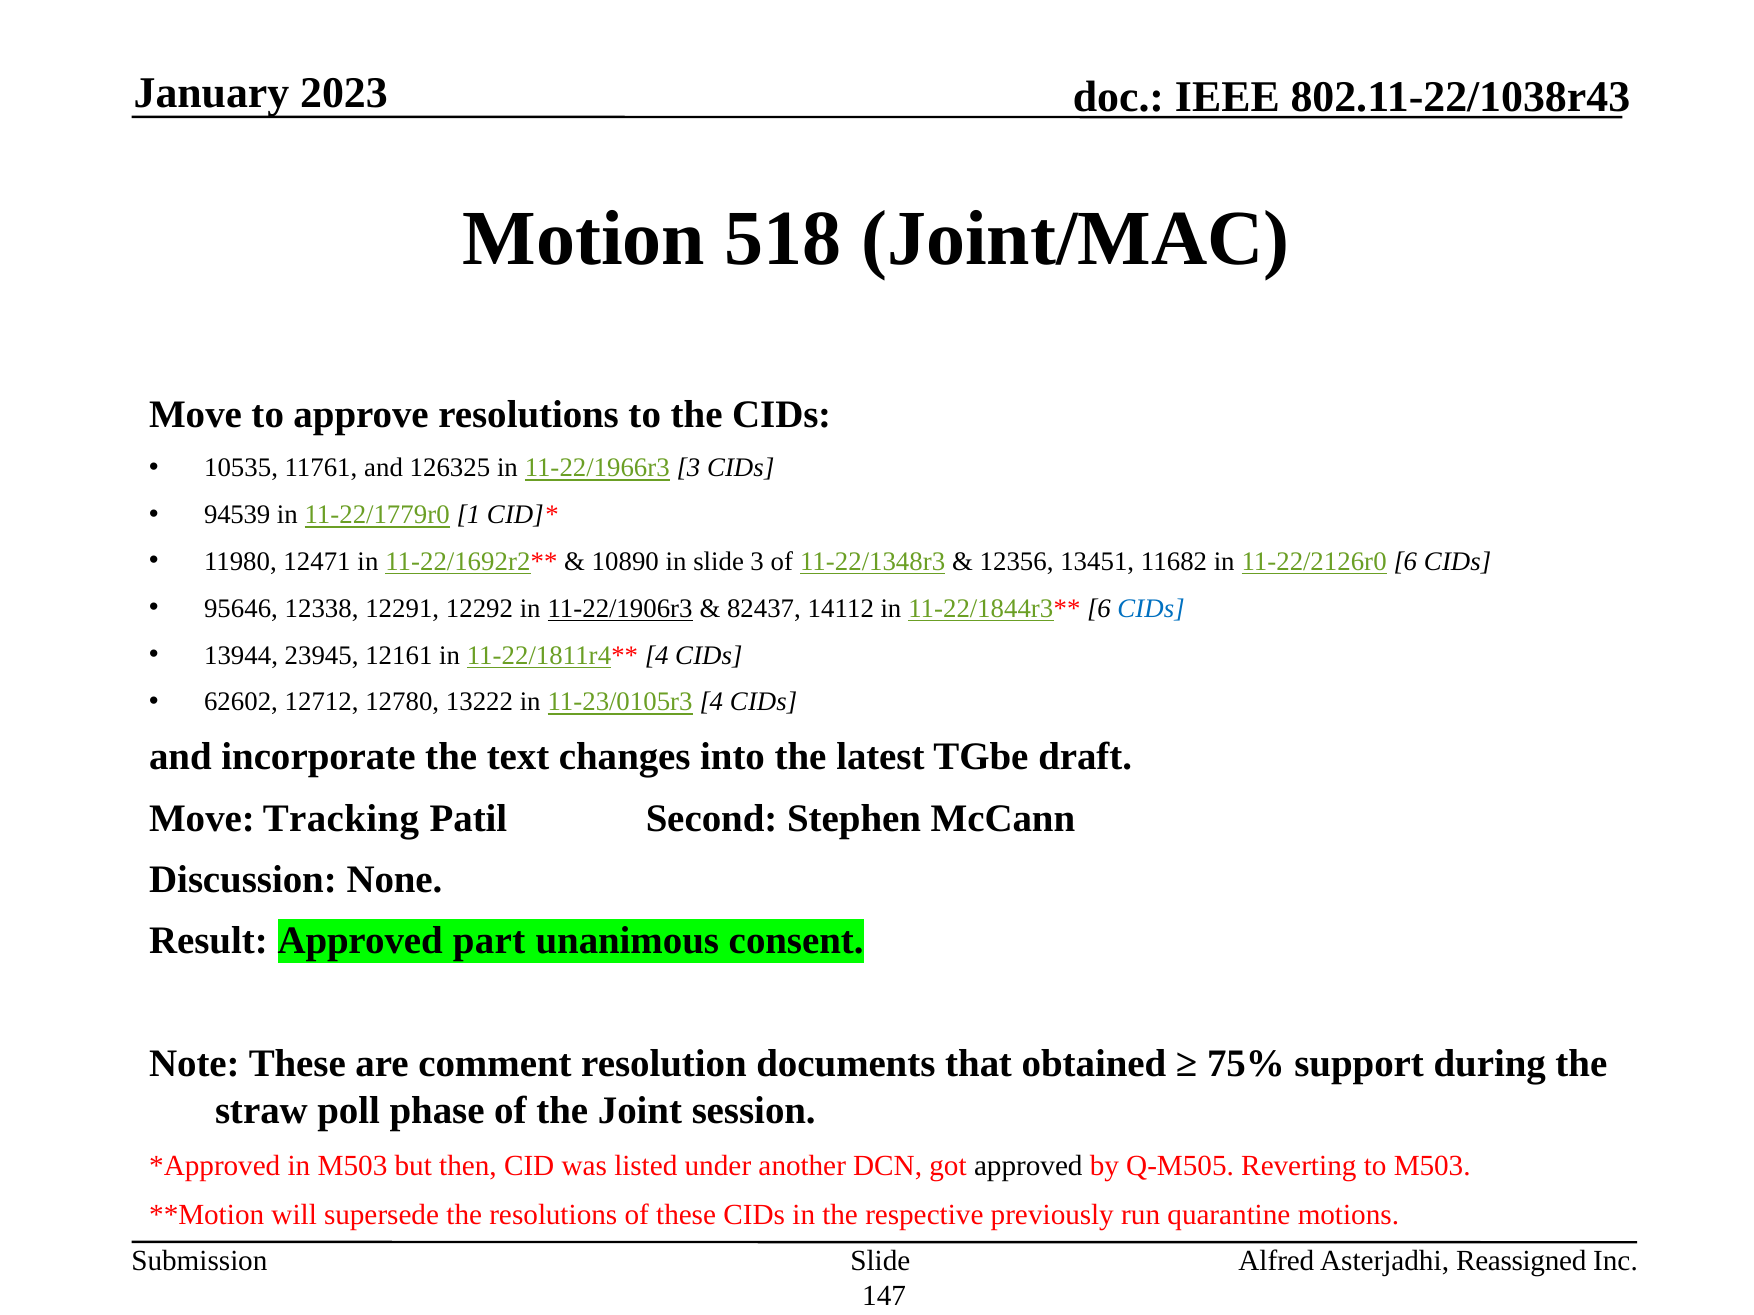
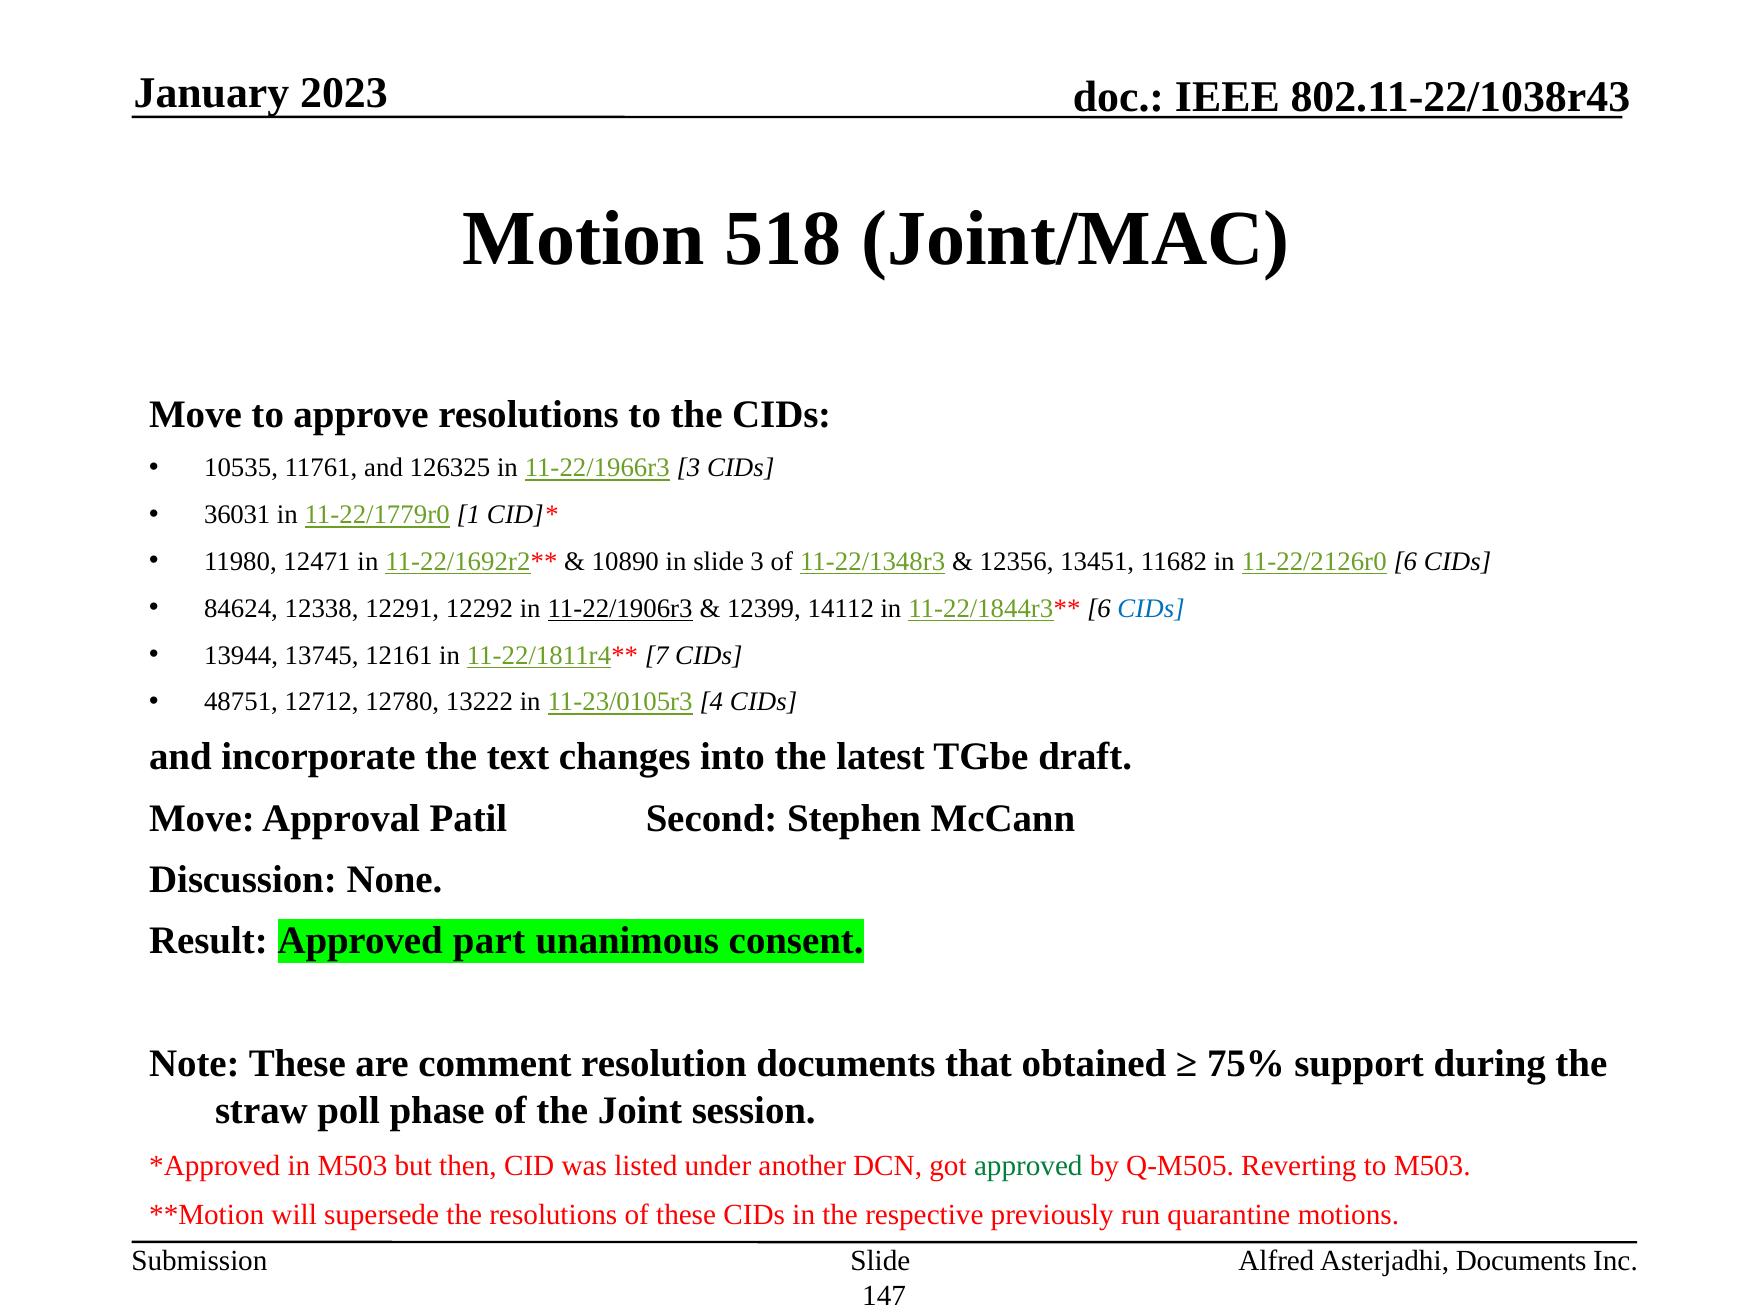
94539: 94539 -> 36031 (237, 515)
95646: 95646 -> 84624 (241, 609)
82437: 82437 -> 12399 (764, 609)
23945: 23945 -> 13745 (322, 655)
4: 4 -> 7 (657, 655)
62602: 62602 -> 48751 (241, 702)
Tracking: Tracking -> Approval (341, 819)
approved colour: black -> green (1028, 1166)
Asterjadhi Reassigned: Reassigned -> Documents (1521, 1262)
